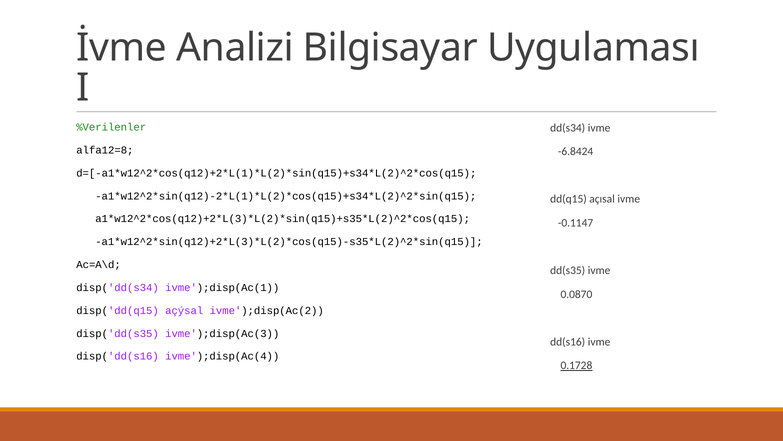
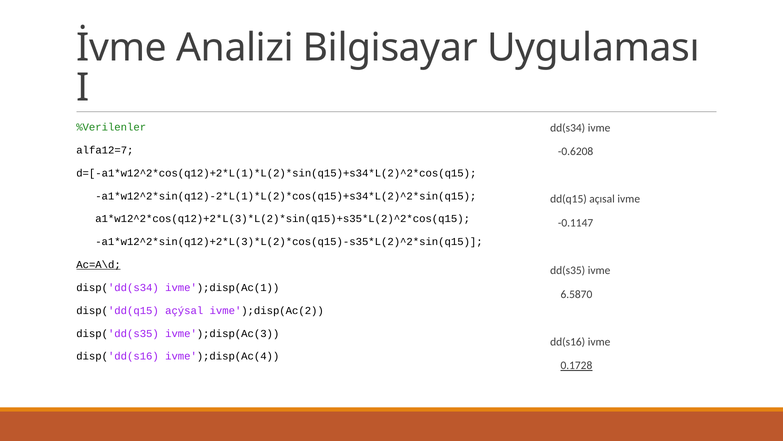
alfa12=8: alfa12=8 -> alfa12=7 (105, 150)
-6.8424: -6.8424 -> -0.6208 (576, 151)
Ac=A\d underline: none -> present (99, 264)
0.0870: 0.0870 -> 6.5870 (576, 294)
